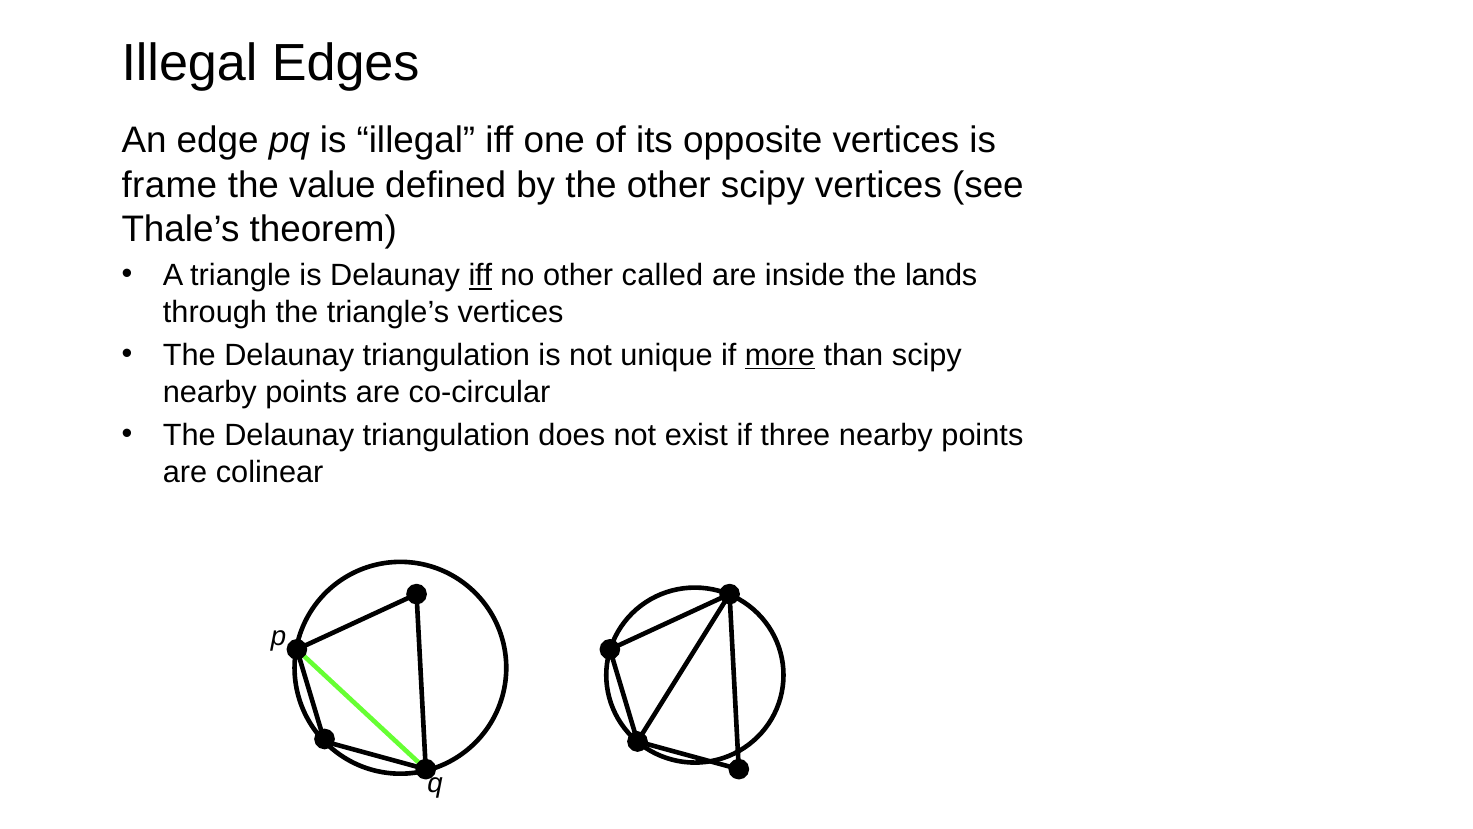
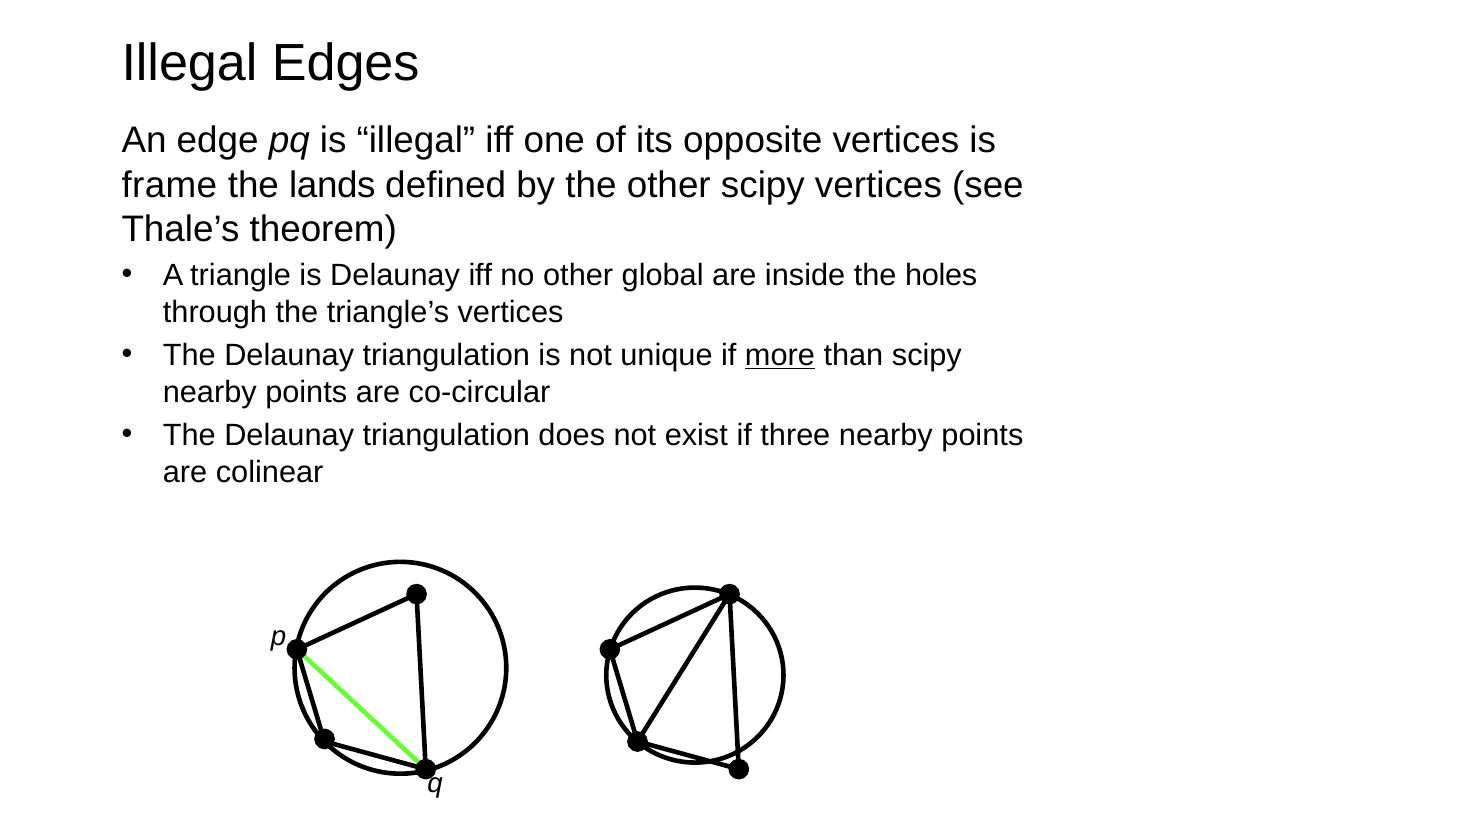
value: value -> lands (332, 185)
iff underline: present -> none (480, 275)
called: called -> global (663, 275)
lands: lands -> holes (941, 275)
